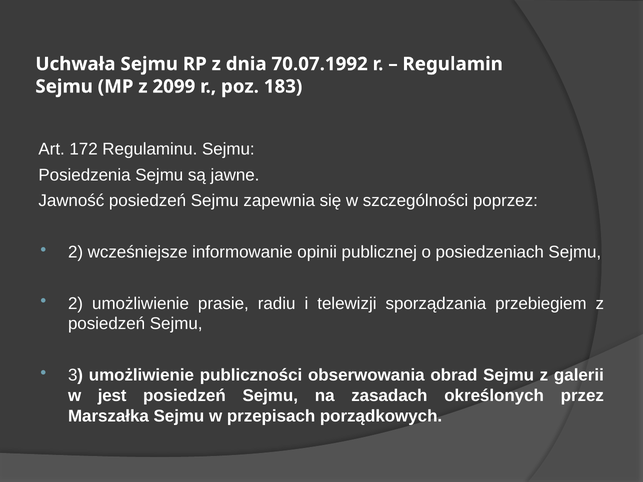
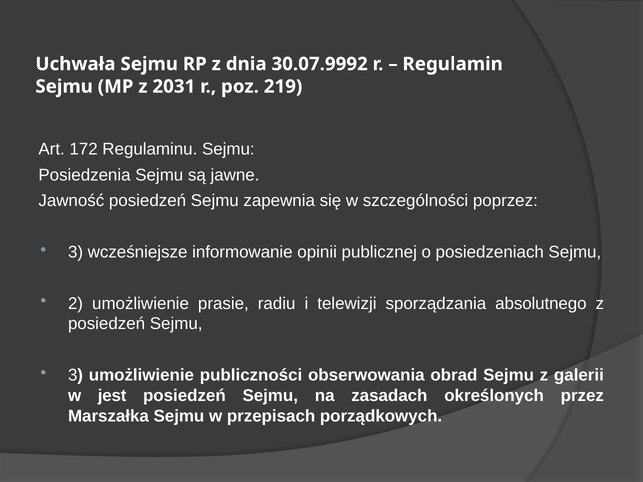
70.07.1992: 70.07.1992 -> 30.07.9992 (320, 64)
2099: 2099 -> 2031 (174, 87)
183: 183 -> 219 (283, 87)
2: 2 -> 3 (76, 252)
przebiegiem: przebiegiem -> absolutnego (541, 304)
